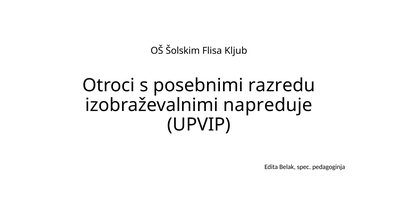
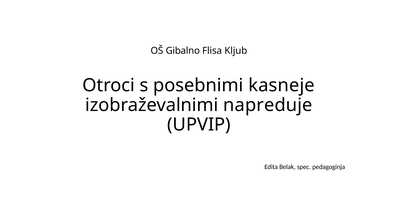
Šolskim: Šolskim -> Gibalno (183, 51)
razredu: razredu -> kasneje (282, 85)
